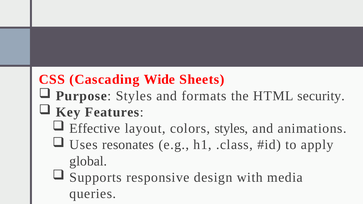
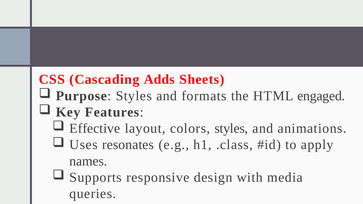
Wide: Wide -> Adds (159, 80)
security: security -> engaged (321, 96)
global: global -> names (88, 161)
